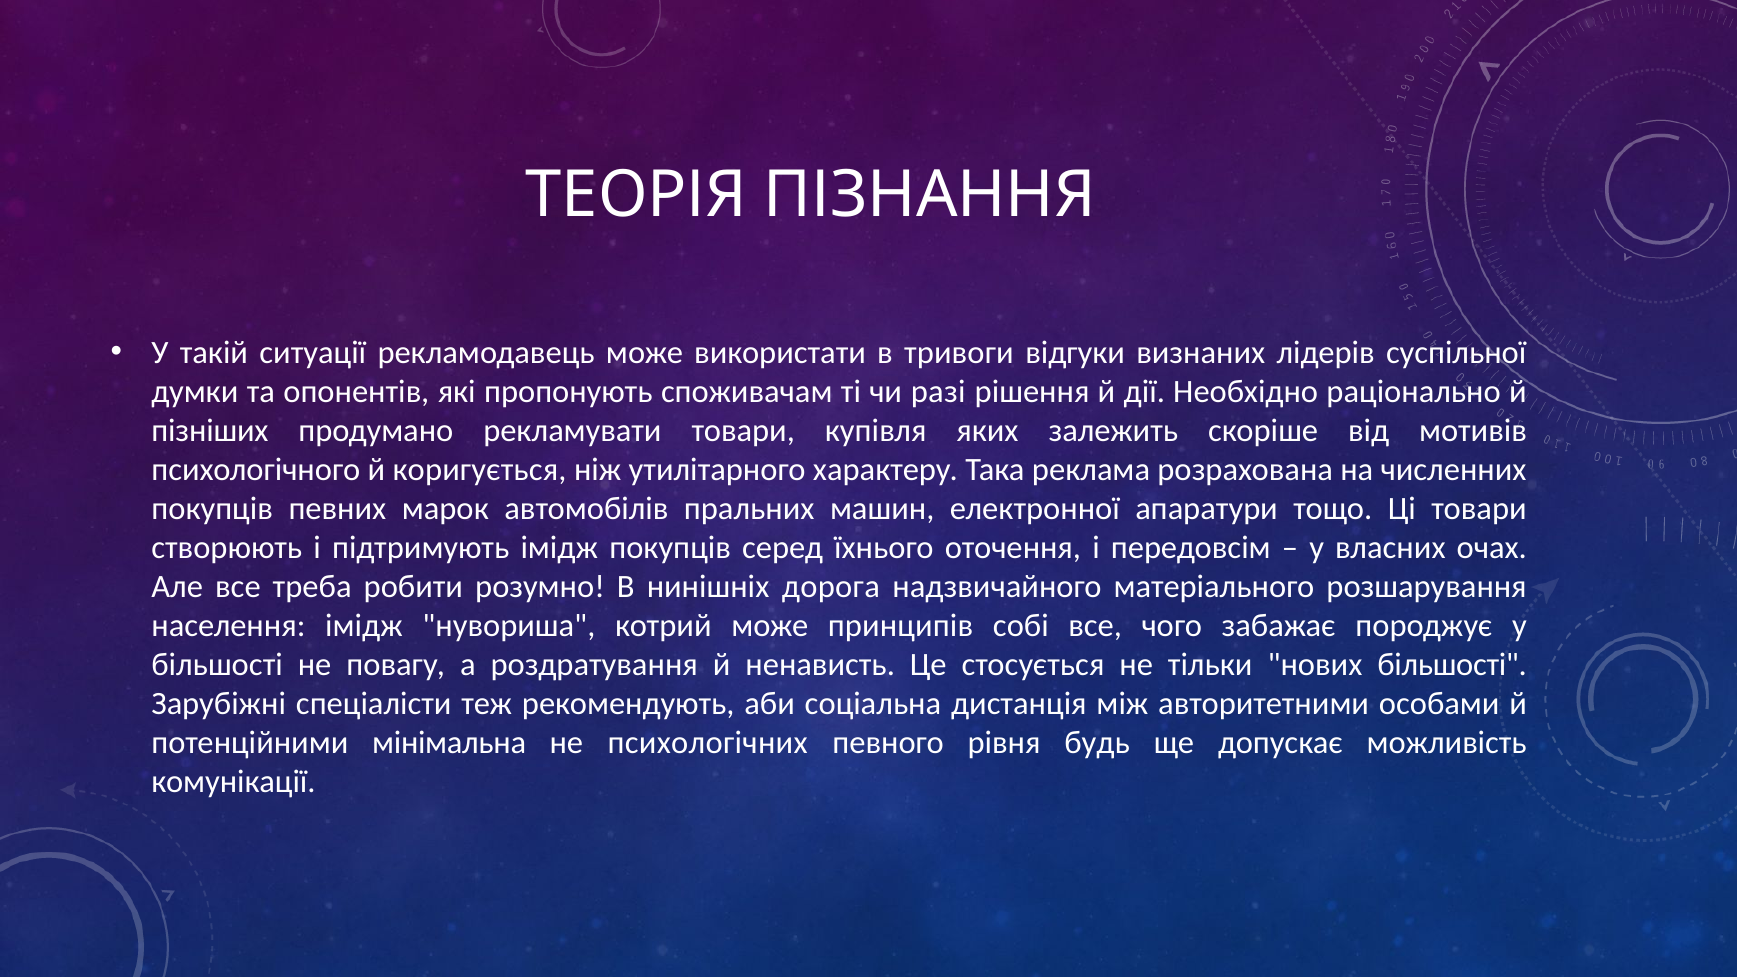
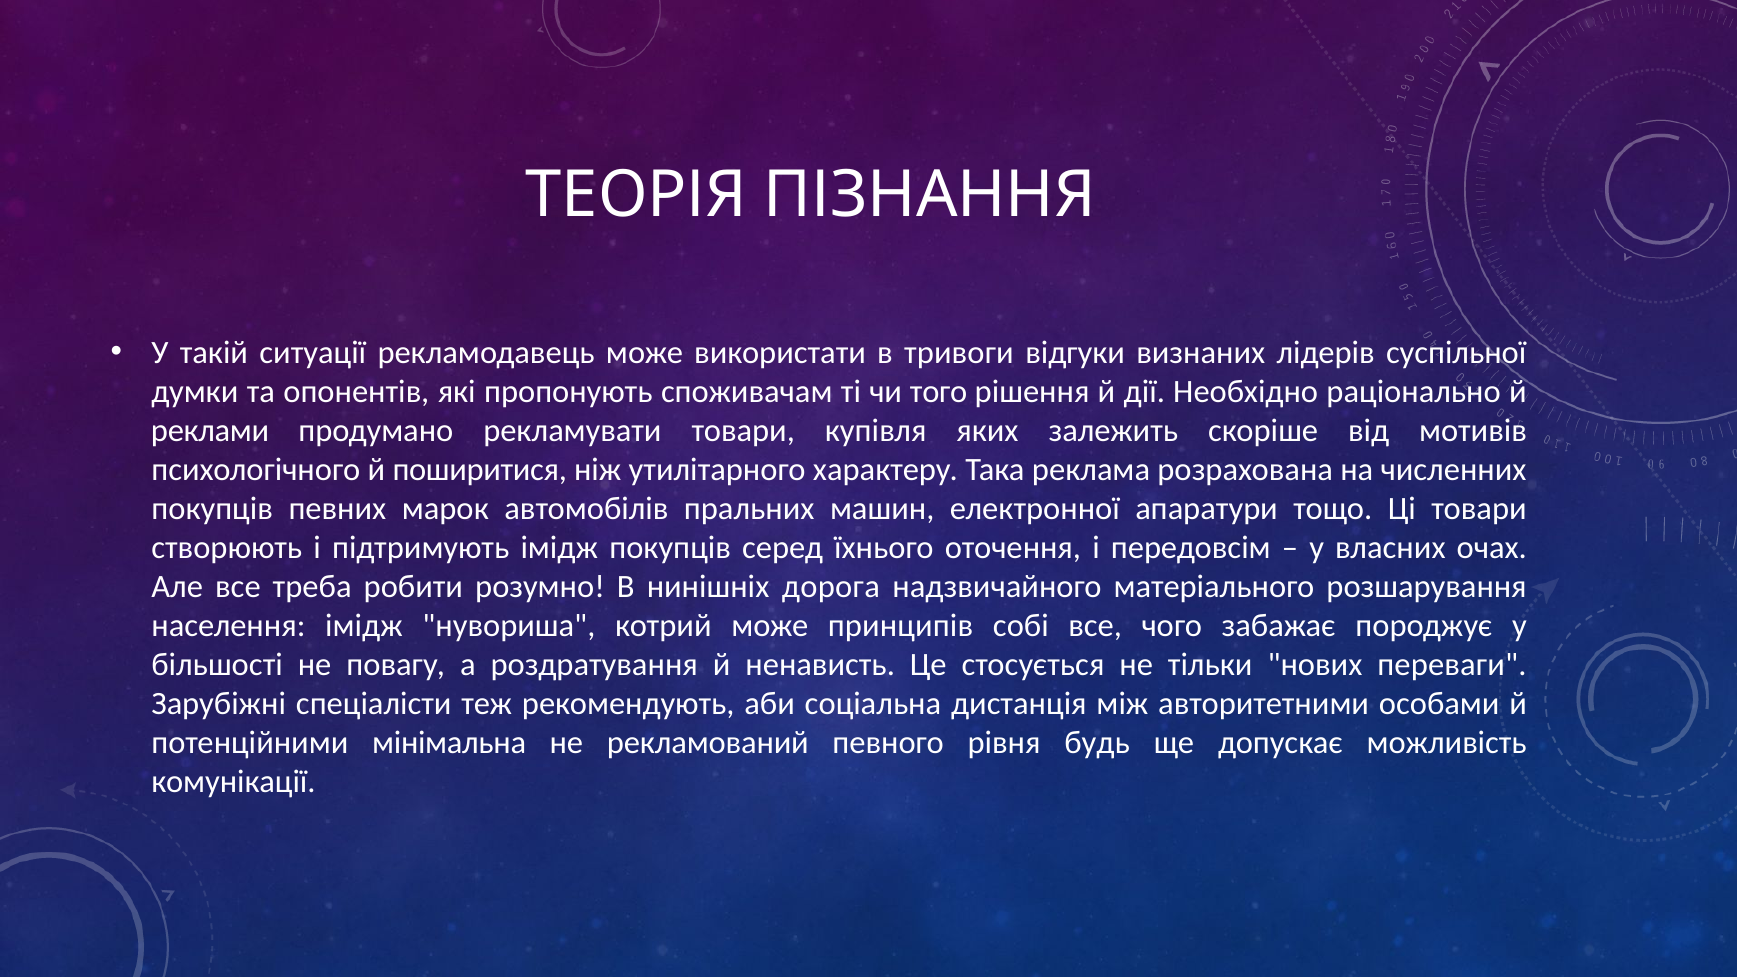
разі: разі -> того (939, 391)
пізніших: пізніших -> реклами (210, 431)
коригується: коригується -> поширитися (480, 470)
нових більшості: більшості -> переваги (1452, 665)
психологічних: психологічних -> рекламований (708, 743)
